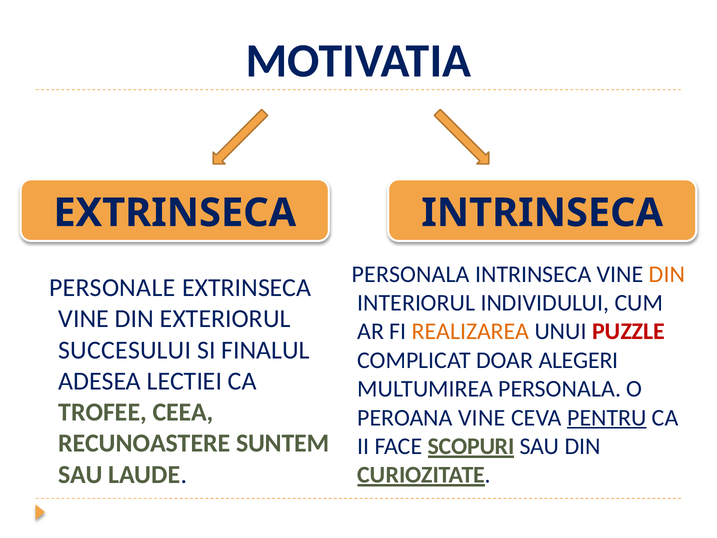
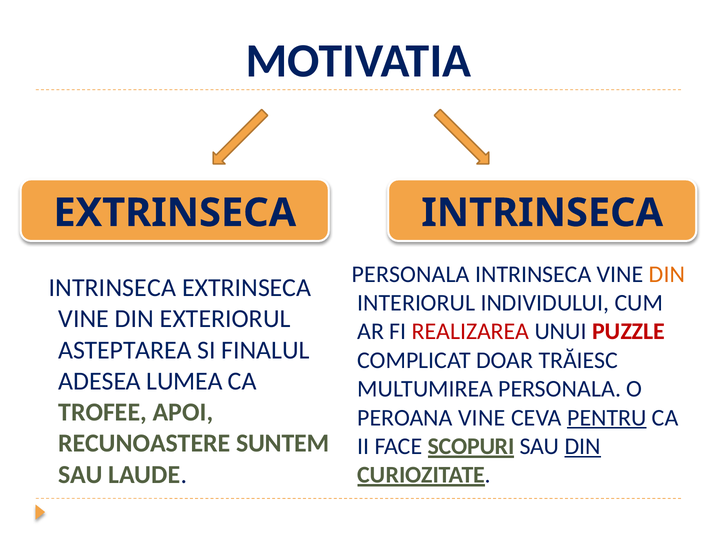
PERSONALE: PERSONALE -> INTRINSECA (112, 288)
REALIZAREA colour: orange -> red (471, 331)
SUCCESULUI: SUCCESULUI -> ASTEPTAREA (125, 350)
ALEGERI: ALEGERI -> TRĂIESC (578, 360)
LECTIEI: LECTIEI -> LUMEA (185, 381)
CEEA: CEEA -> APOI (183, 412)
DIN underline: none -> present (583, 446)
